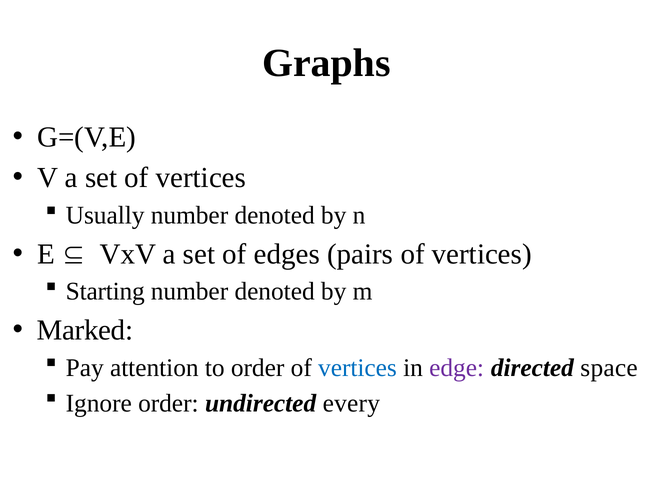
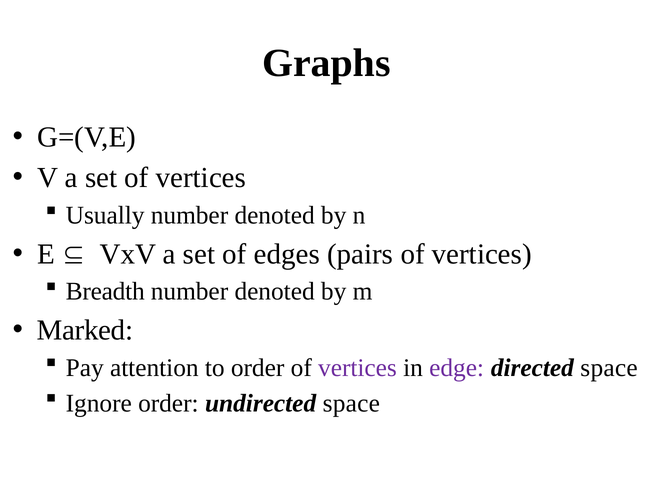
Starting: Starting -> Breadth (105, 291)
vertices colour: blue -> purple (357, 367)
undirected every: every -> space (351, 403)
